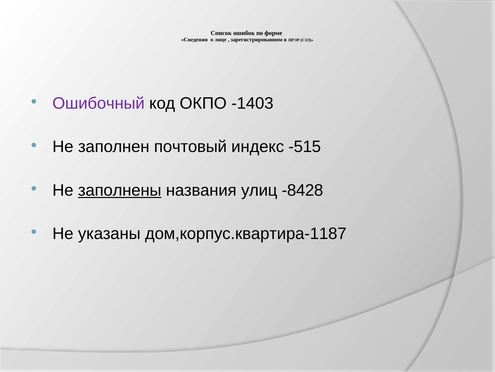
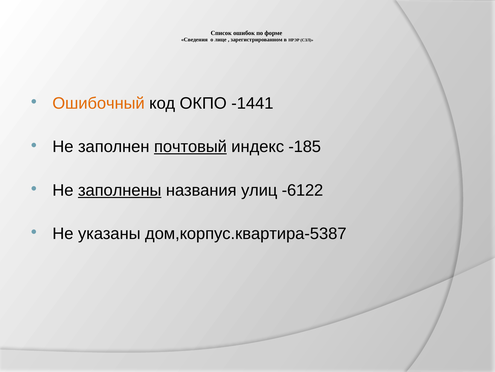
Ошибочный colour: purple -> orange (99, 103)
-1403: -1403 -> -1441 (252, 103)
почтовый underline: none -> present (190, 147)
-515: -515 -> -185 (305, 147)
-8428: -8428 -> -6122 (302, 190)
дом,корпус.квартира-1187: дом,корпус.квартира-1187 -> дом,корпус.квартира-5387 (246, 233)
